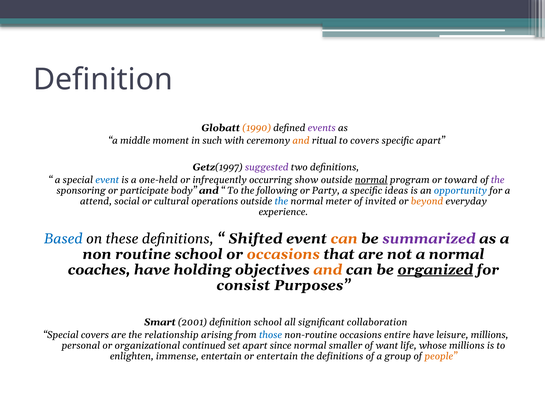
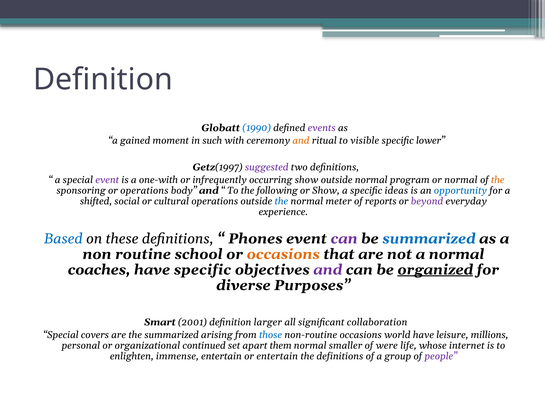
1990 colour: orange -> blue (257, 128)
middle: middle -> gained (135, 141)
to covers: covers -> visible (365, 141)
specific apart: apart -> lower (431, 141)
event colour: blue -> purple (107, 180)
one-held: one-held -> one-with (159, 180)
normal underline: present -> none (371, 180)
or toward: toward -> normal (461, 180)
the colour: purple -> orange (498, 180)
or participate: participate -> operations (144, 190)
or Party: Party -> Show (326, 190)
attend: attend -> shifted (96, 201)
invited: invited -> reports (381, 201)
beyond colour: orange -> purple (427, 201)
Shifted: Shifted -> Phones (255, 239)
can colour: orange -> purple (344, 239)
summarized colour: purple -> blue (429, 239)
have holding: holding -> specific (202, 270)
and colour: orange -> purple (328, 270)
consist: consist -> diverse (243, 285)
definition school: school -> larger (268, 322)
the relationship: relationship -> summarized (172, 335)
entire: entire -> world (397, 335)
since: since -> them (281, 345)
want: want -> were (387, 345)
whose millions: millions -> internet (467, 345)
people colour: orange -> purple (441, 356)
